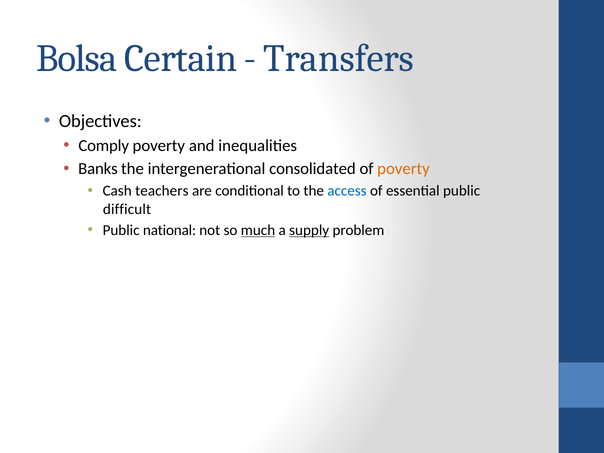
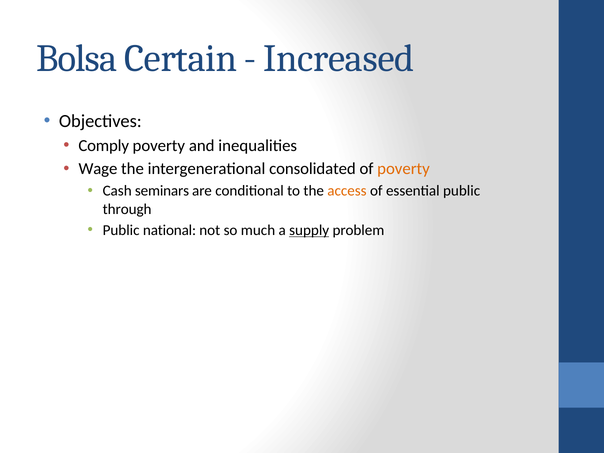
Transfers: Transfers -> Increased (339, 59)
Banks: Banks -> Wage (98, 169)
teachers: teachers -> seminars (162, 191)
access colour: blue -> orange (347, 191)
difficult: difficult -> through (127, 209)
much underline: present -> none (258, 230)
